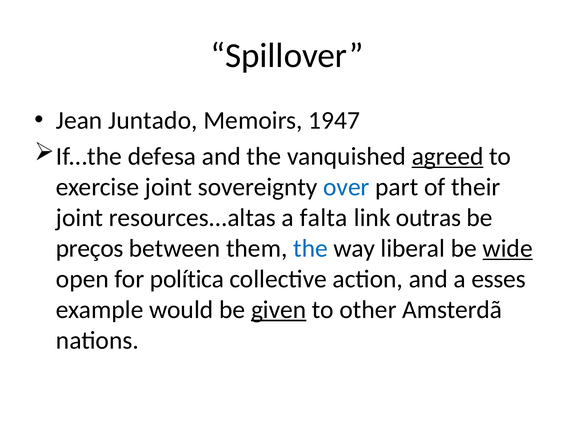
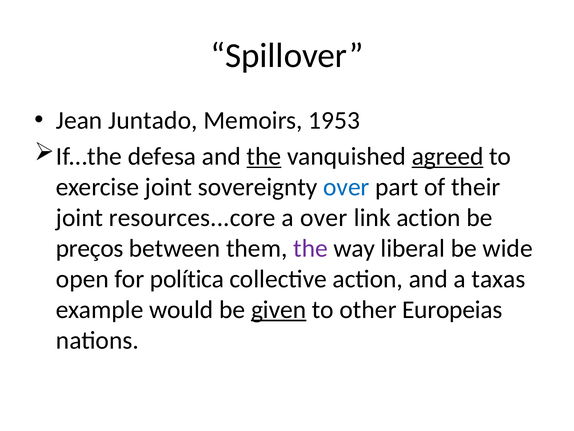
1947: 1947 -> 1953 (334, 120)
the underline: none -> present (264, 156)
resources...altas: resources...altas -> resources...core (192, 217)
a falta: falta -> over (324, 217)
link outras: outras -> action (428, 217)
the colour: blue -> purple (310, 248)
wide underline: present -> none (508, 248)
esses: esses -> taxas (498, 279)
Amsterdã: Amsterdã -> Europeias (452, 309)
